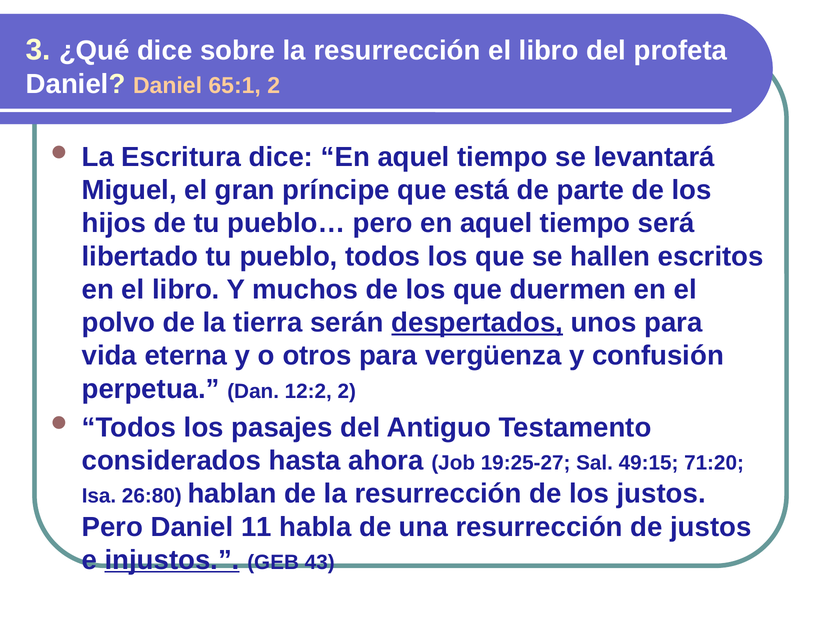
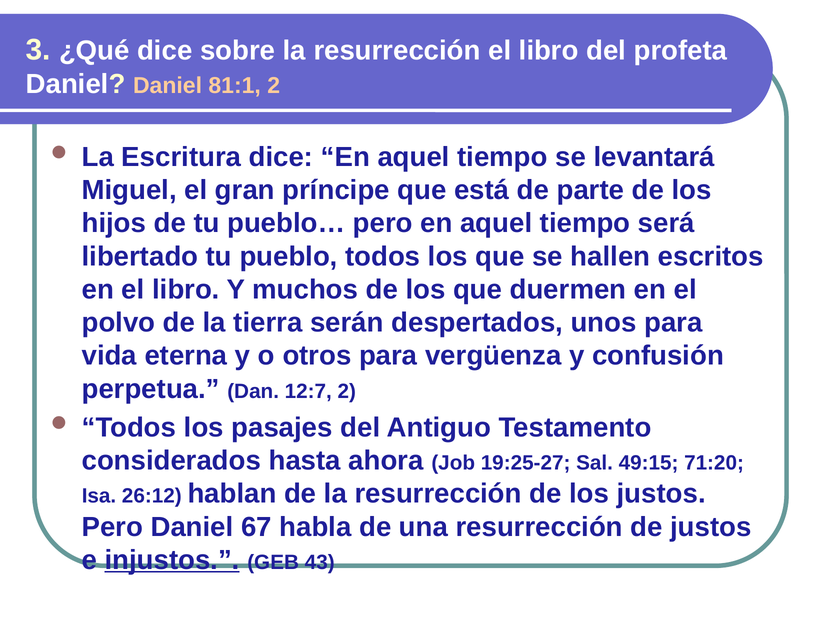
65:1: 65:1 -> 81:1 (235, 86)
despertados underline: present -> none (477, 323)
12:2: 12:2 -> 12:7 (308, 391)
26:80: 26:80 -> 26:12 (152, 496)
11: 11 -> 67 (256, 527)
